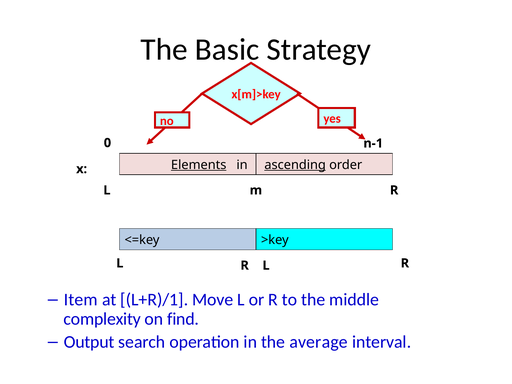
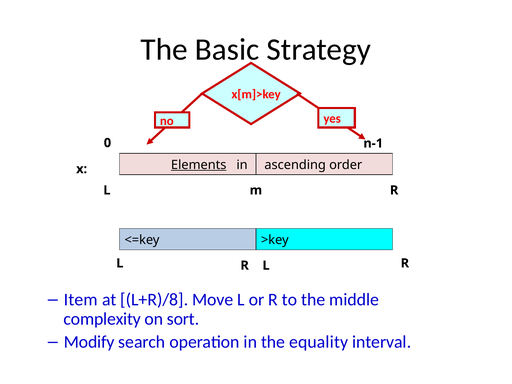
ascending underline: present -> none (295, 165)
L+R)/1: L+R)/1 -> L+R)/8 (154, 300)
find: find -> sort (183, 319)
Output: Output -> Modify (89, 342)
average: average -> equality (319, 342)
